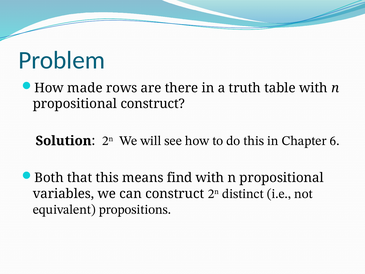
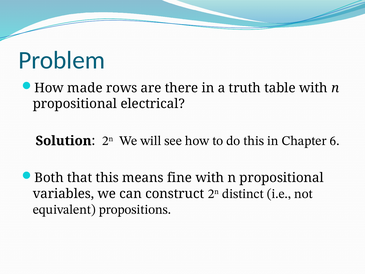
propositional construct: construct -> electrical (153, 104)
find: find -> fine (179, 178)
